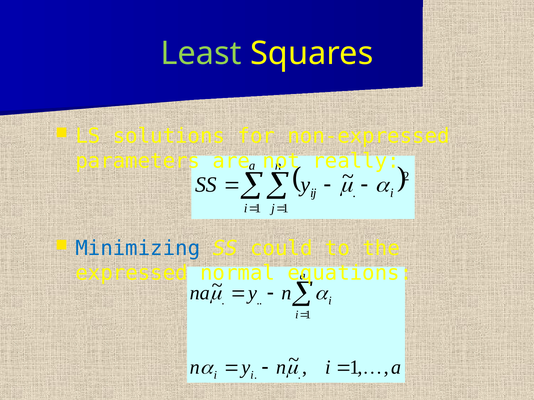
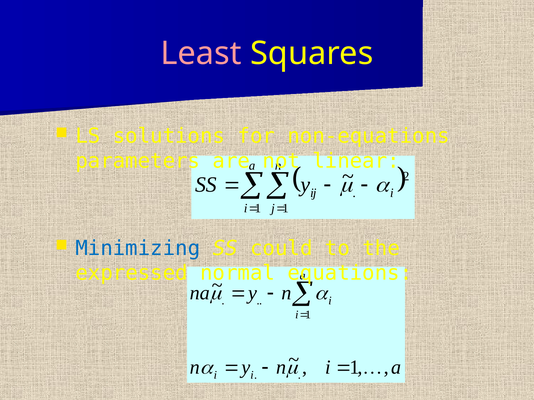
Least colour: light green -> pink (201, 53)
non-expressed: non-expressed -> non-equations (369, 136)
really: really -> linear (356, 161)
